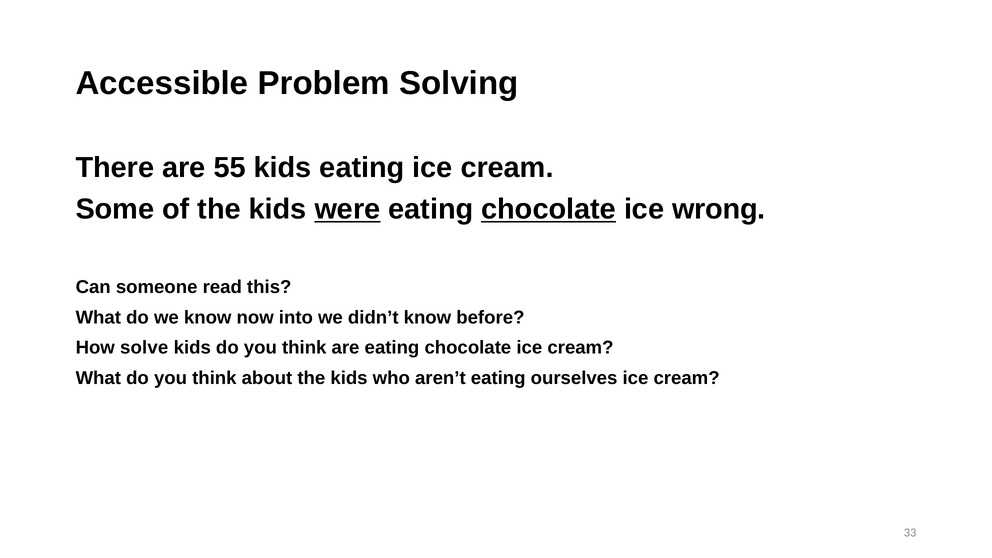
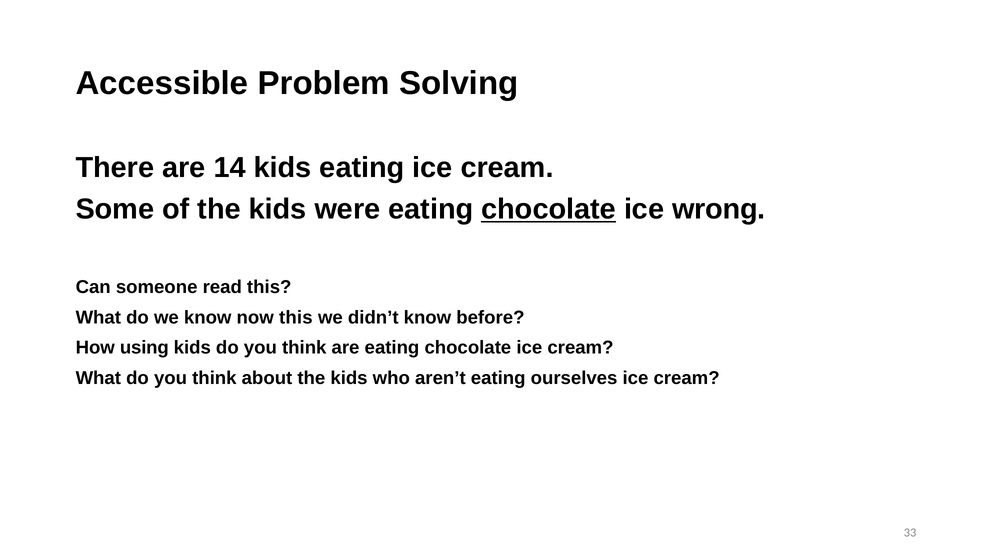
55: 55 -> 14 (230, 168)
were underline: present -> none (347, 209)
now into: into -> this (296, 317)
solve: solve -> using (144, 348)
